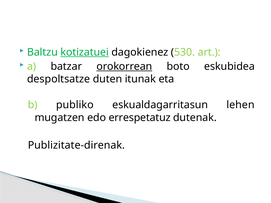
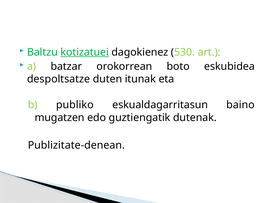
orokorrean underline: present -> none (124, 66)
lehen: lehen -> baino (241, 105)
errespetatuz: errespetatuz -> guztiengatik (140, 118)
Publizitate-direnak: Publizitate-direnak -> Publizitate-denean (76, 145)
